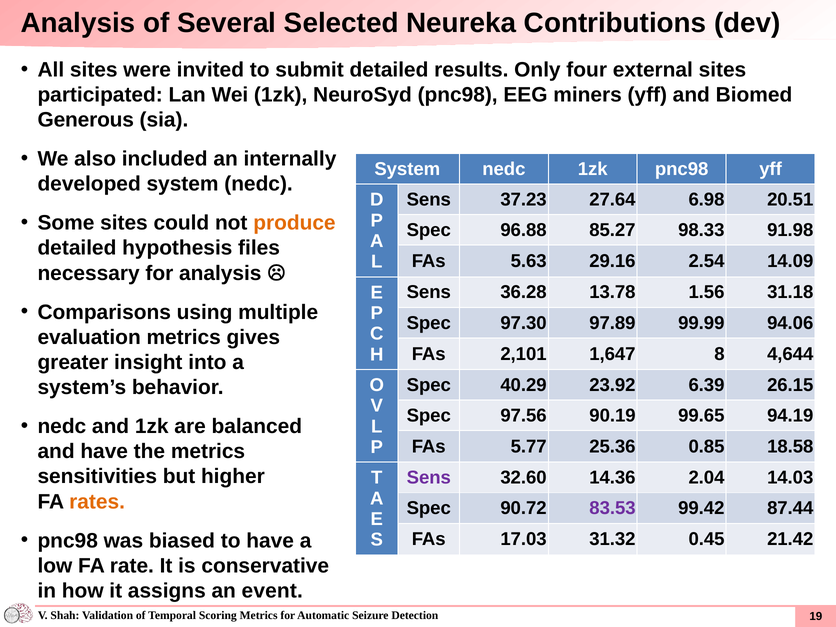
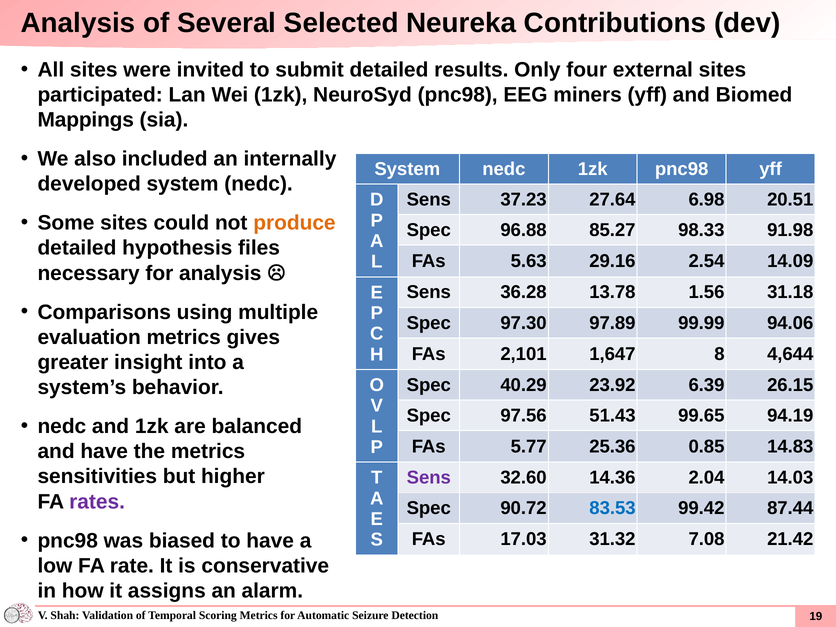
Generous: Generous -> Mappings (86, 120)
90.19: 90.19 -> 51.43 (612, 416)
18.58: 18.58 -> 14.83 (790, 447)
rates colour: orange -> purple (97, 502)
83.53 colour: purple -> blue (612, 508)
0.45: 0.45 -> 7.08 (707, 539)
event: event -> alarm (272, 591)
